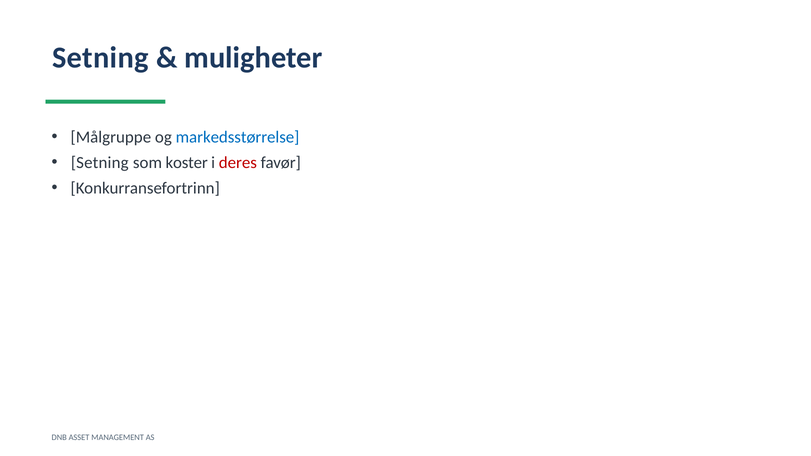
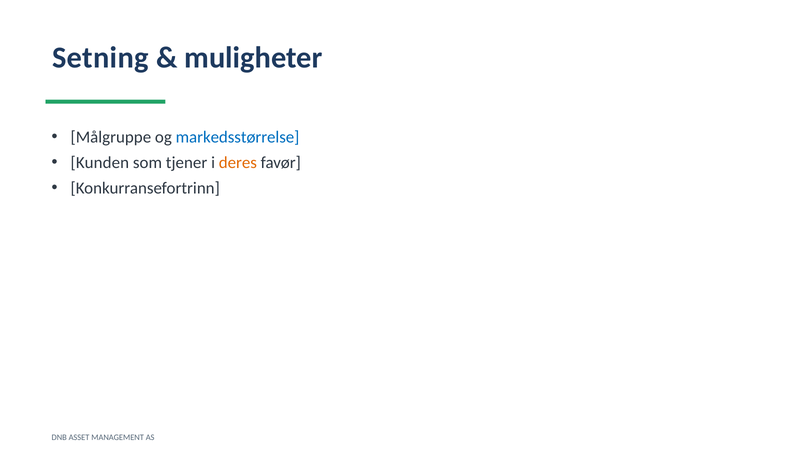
Setning: Setning -> Kunden (100, 163)
koster: koster -> tjener (187, 163)
deres colour: red -> orange (238, 163)
